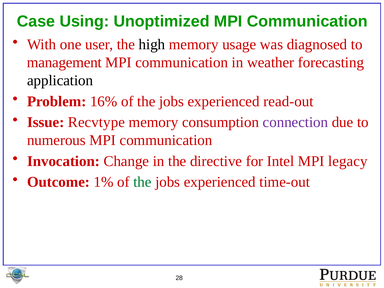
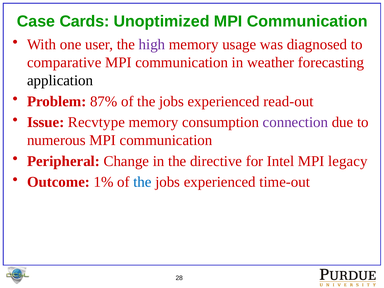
Using: Using -> Cards (84, 21)
high colour: black -> purple (152, 45)
management: management -> comparative (64, 62)
16%: 16% -> 87% (104, 101)
Invocation: Invocation -> Peripheral (63, 161)
the colour: green -> blue (142, 182)
